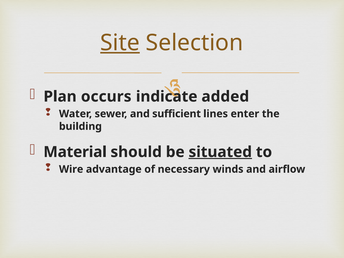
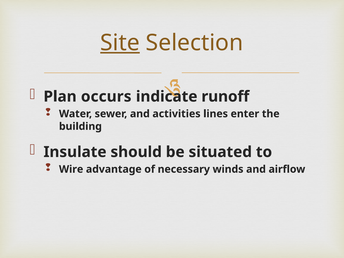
added: added -> runoff (225, 97)
sufficient: sufficient -> activities (176, 114)
Material: Material -> Insulate (75, 152)
situated underline: present -> none (220, 152)
